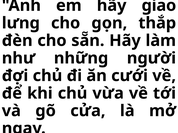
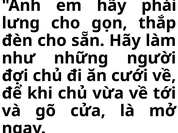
giao: giao -> phải (159, 5)
